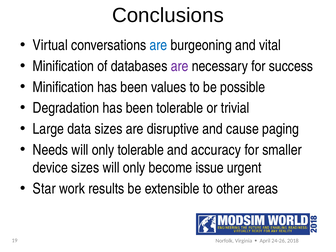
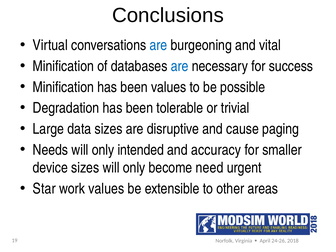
are colour: purple -> blue (180, 66)
only tolerable: tolerable -> intended (141, 150)
issue: issue -> need (210, 168)
work results: results -> values (106, 189)
